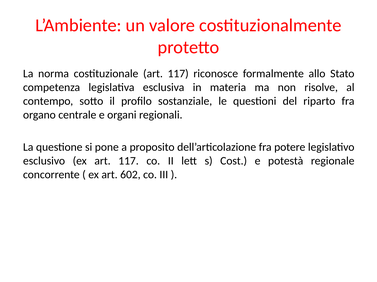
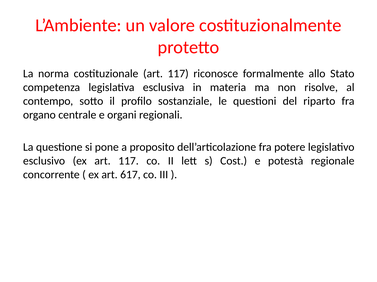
602: 602 -> 617 (130, 175)
